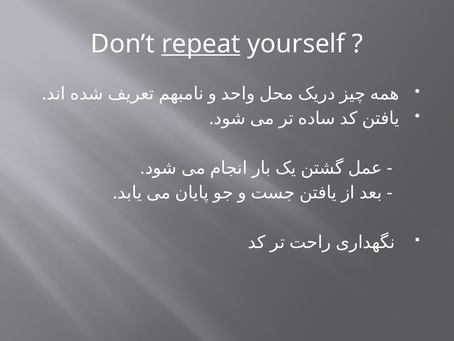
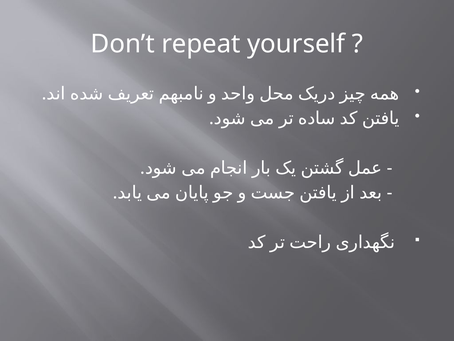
repeat underline: present -> none (201, 44)
